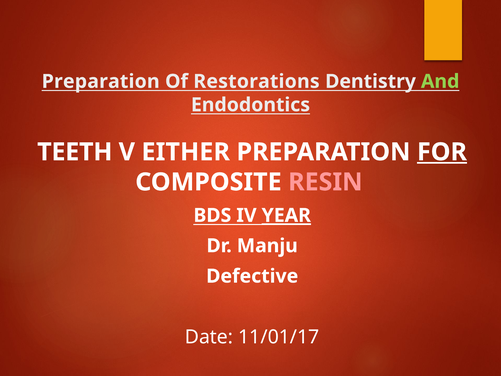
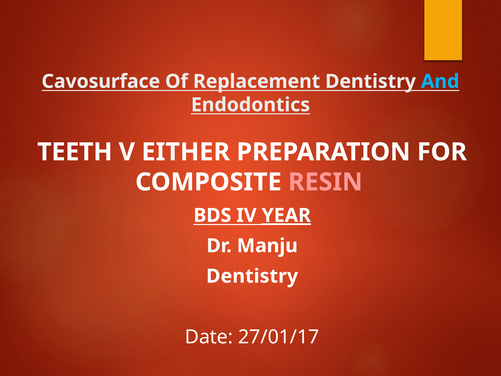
Preparation: Preparation -> Cavosurface (101, 81)
Restorations: Restorations -> Replacement (257, 81)
And colour: light green -> light blue (440, 81)
FOR underline: present -> none (442, 152)
Defective: Defective -> Dentistry (252, 276)
11/01/17: 11/01/17 -> 27/01/17 (279, 337)
